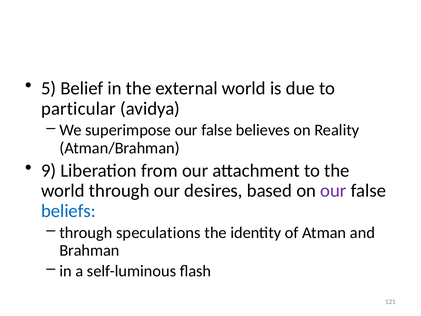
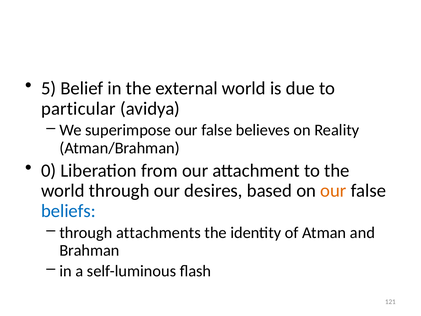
9: 9 -> 0 (49, 170)
our colour: purple -> orange (333, 191)
speculations: speculations -> attachments (158, 232)
